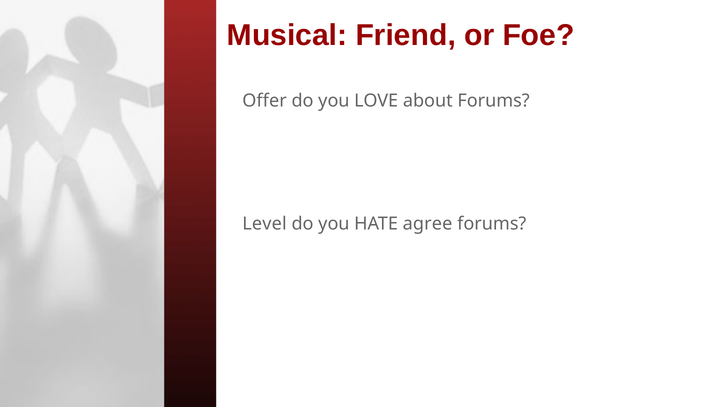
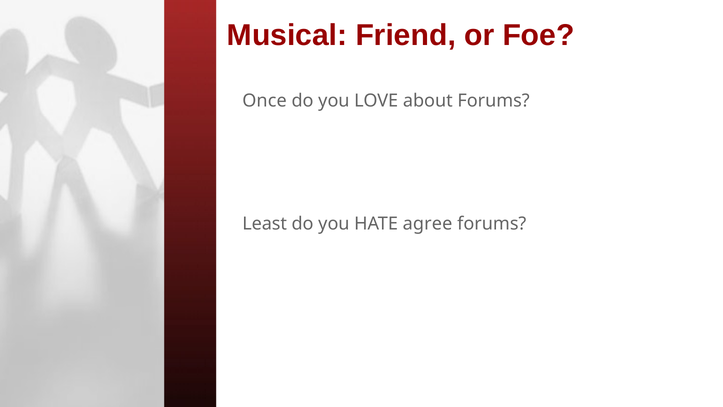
Offer: Offer -> Once (265, 101)
Level: Level -> Least (265, 224)
